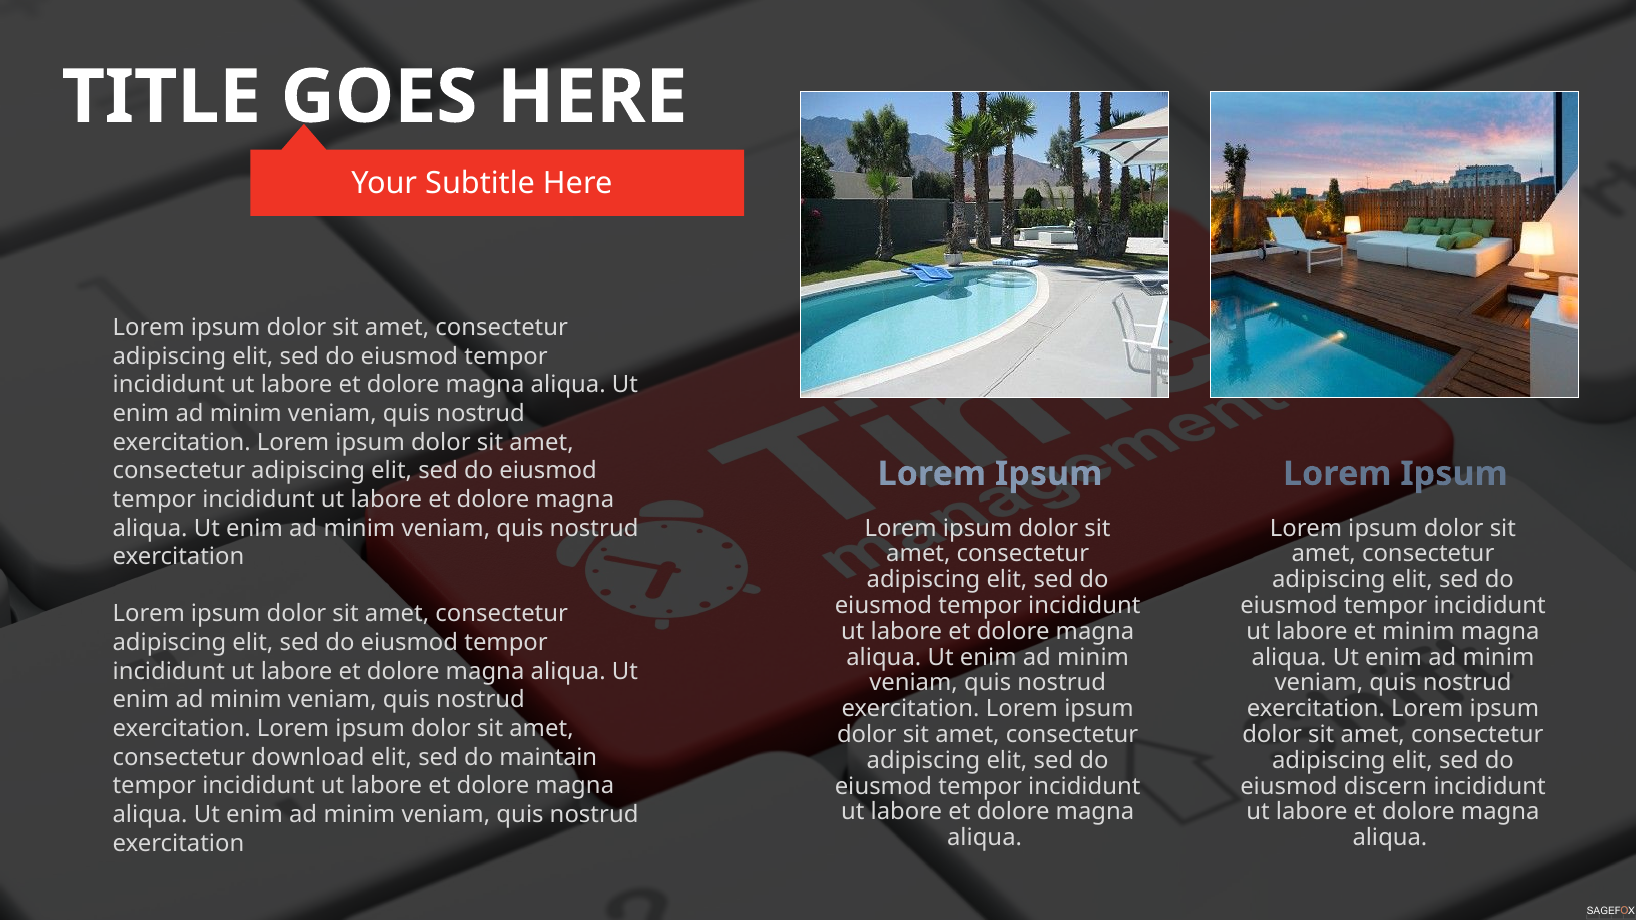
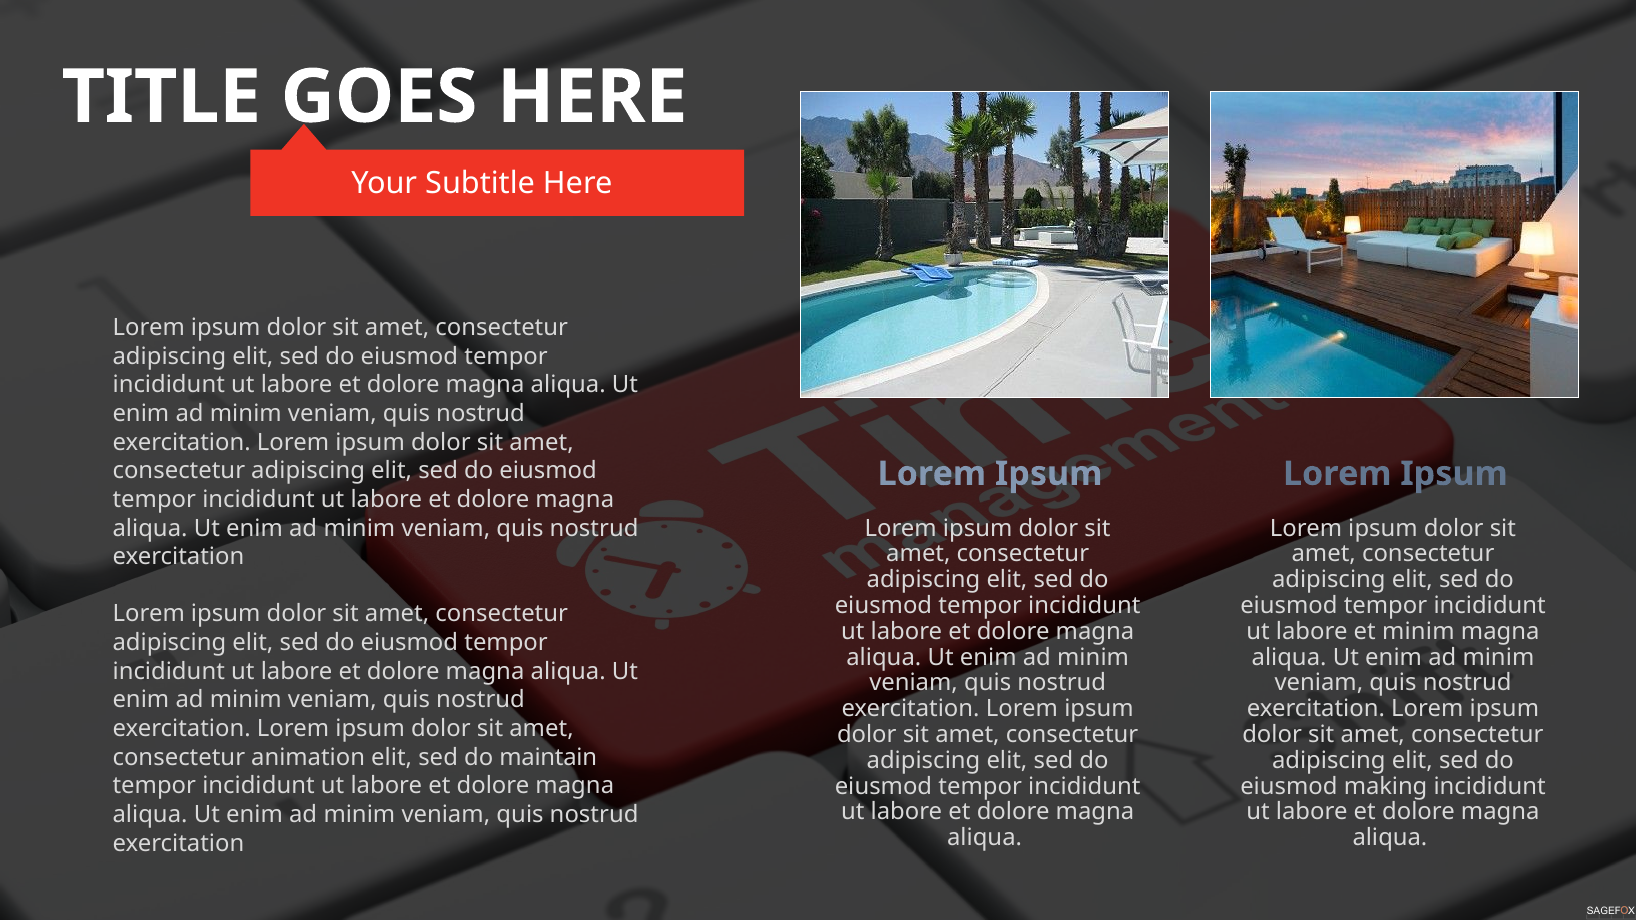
download: download -> animation (308, 757)
discern: discern -> making (1386, 786)
